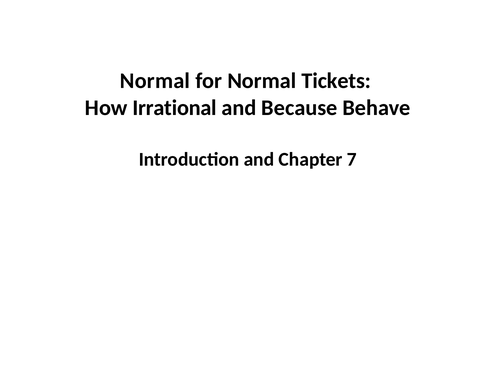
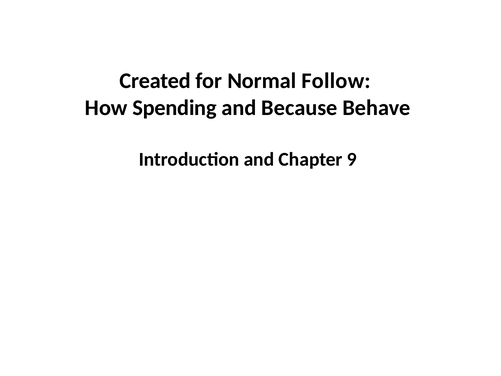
Normal: Normal -> Created (155, 81)
Tickets: Tickets -> Follow (336, 81)
Irrational: Irrational -> Spending (175, 108)
7: 7 -> 9 (352, 159)
